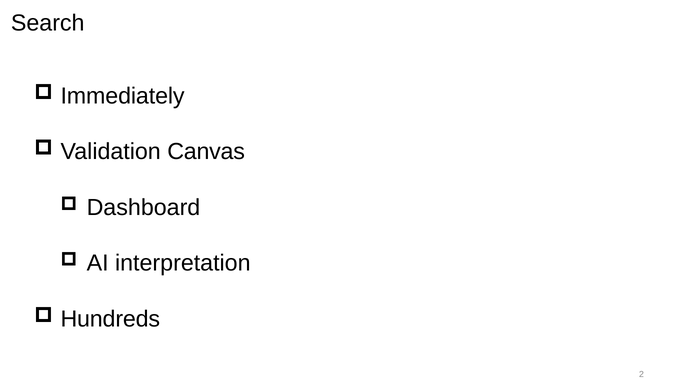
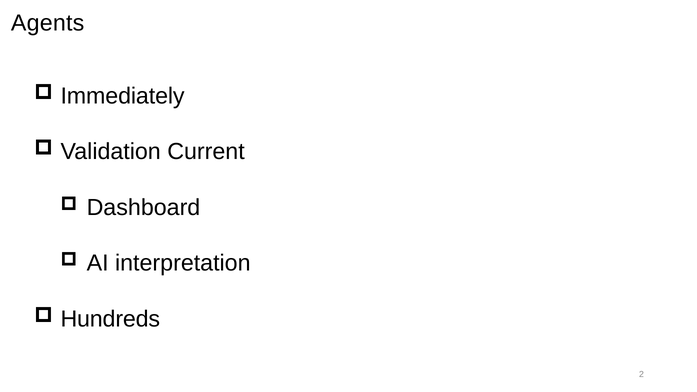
Search: Search -> Agents (48, 23)
Canvas: Canvas -> Current (206, 152)
